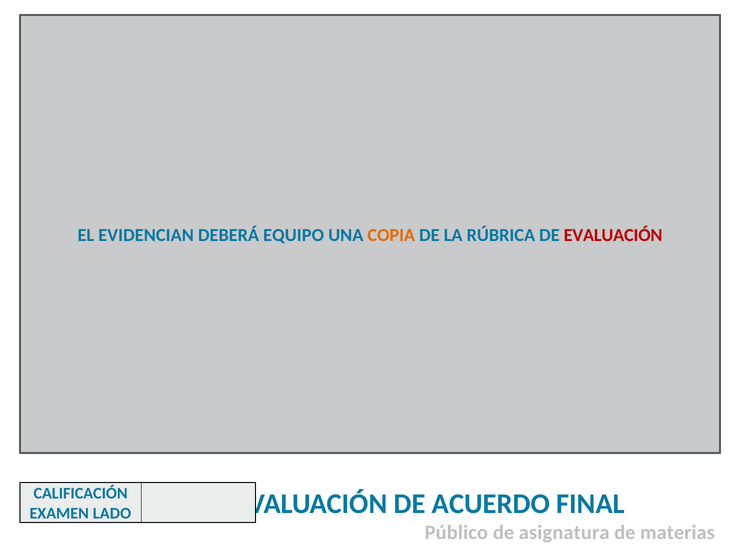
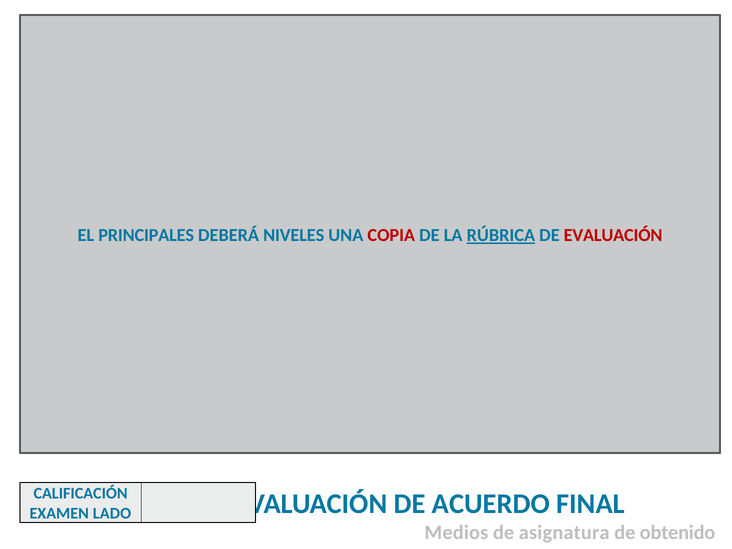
EVIDENCIAN: EVIDENCIAN -> PRINCIPALES (146, 235)
EQUIPO: EQUIPO -> NIVELES (294, 235)
COPIA colour: orange -> red (391, 235)
RÚBRICA underline: none -> present (501, 235)
Público: Público -> Medios (456, 532)
materias: materias -> obtenido (678, 532)
